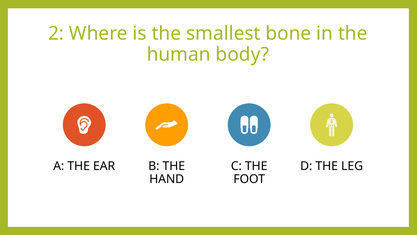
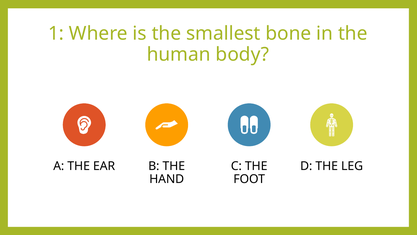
2: 2 -> 1 (56, 34)
